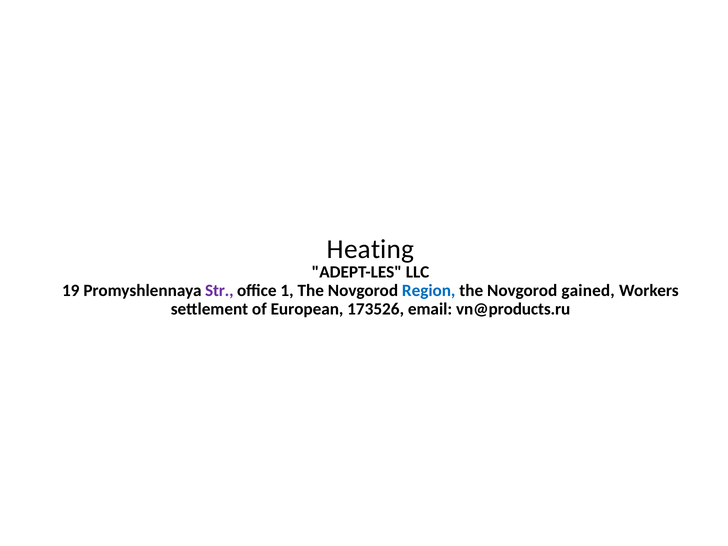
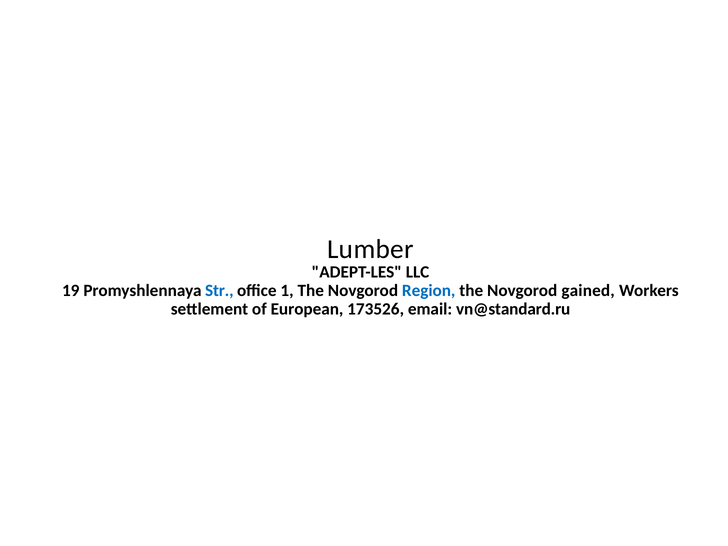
Heating: Heating -> Lumber (370, 249)
Str colour: purple -> blue (219, 291)
vn@products.ru: vn@products.ru -> vn@standard.ru (513, 309)
